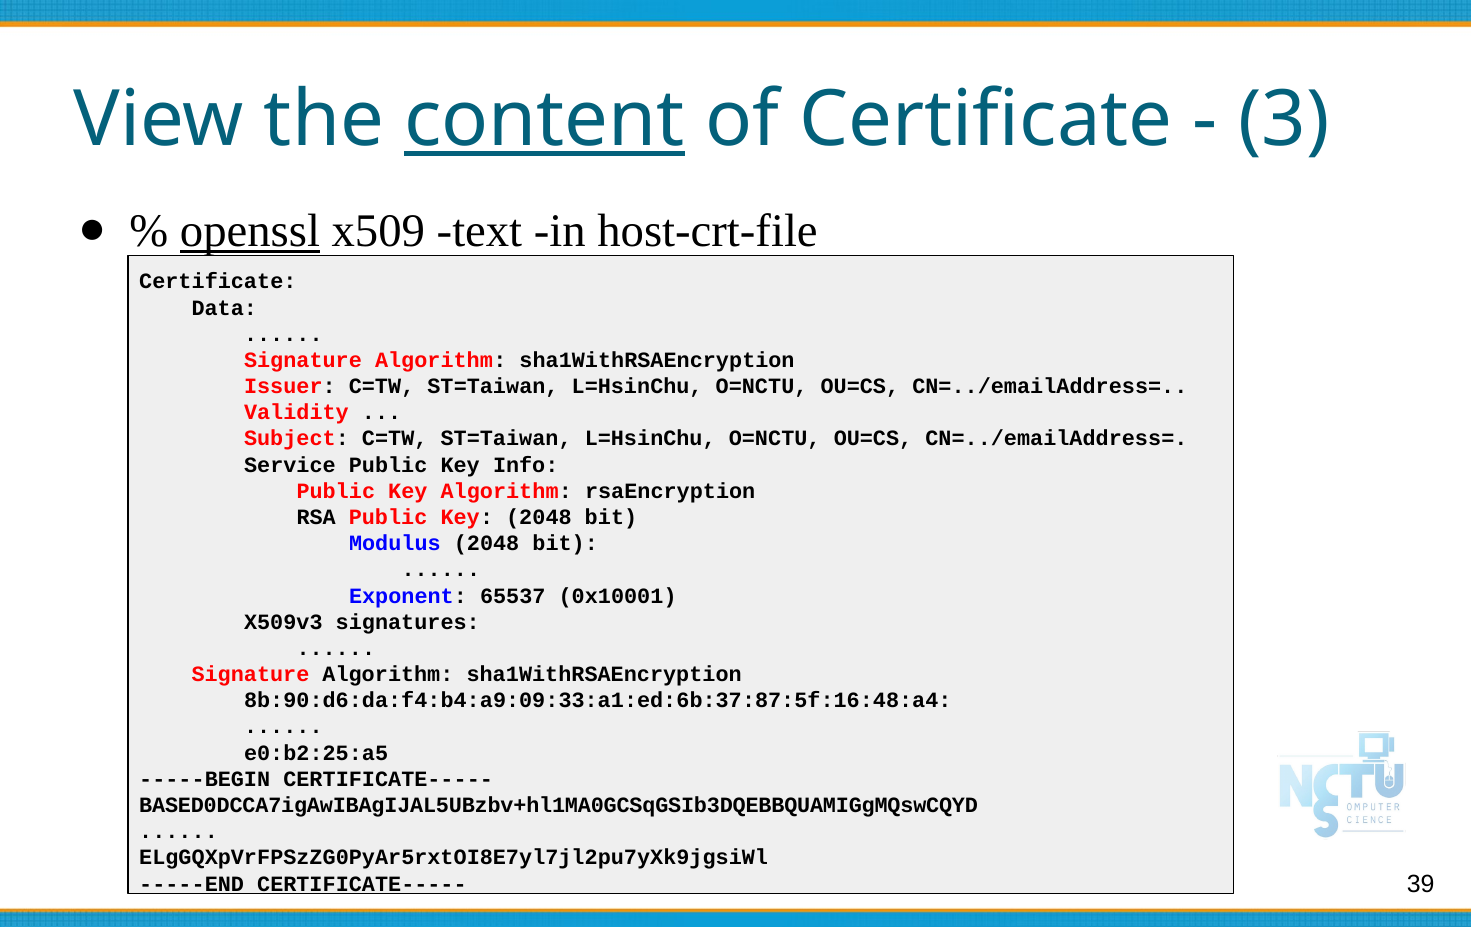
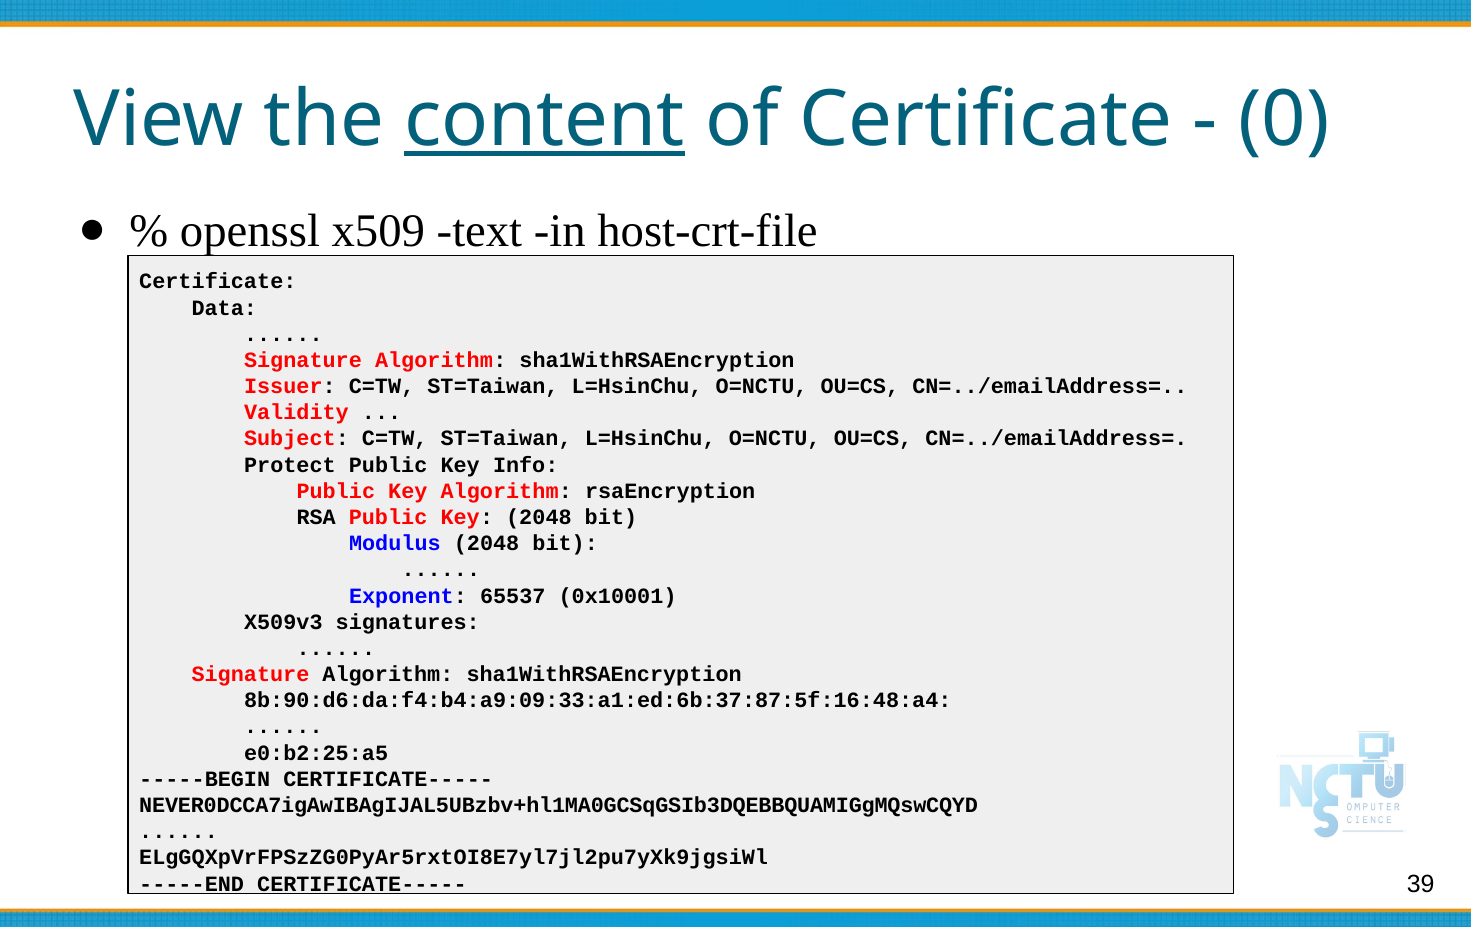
3: 3 -> 0 (1284, 120)
openssl underline: present -> none (250, 231)
Service: Service -> Protect (290, 465)
BASED0DCCA7igAwIBAgIJAL5UBzbv+hl1MA0GCSqGSIb3DQEBBQUAMIGgMQswCQYD: BASED0DCCA7igAwIBAgIJAL5UBzbv+hl1MA0GCSqGSIb3DQEBBQUAMIGgMQswCQYD -> NEVER0DCCA7igAwIBAgIJAL5UBzbv+hl1MA0GCSqGSIb3DQEBBQUAMIGgMQswCQYD (559, 805)
